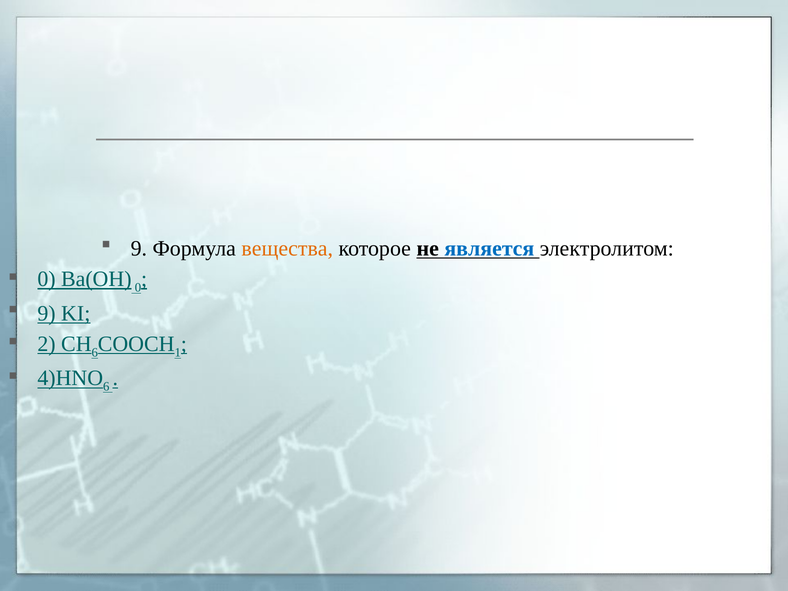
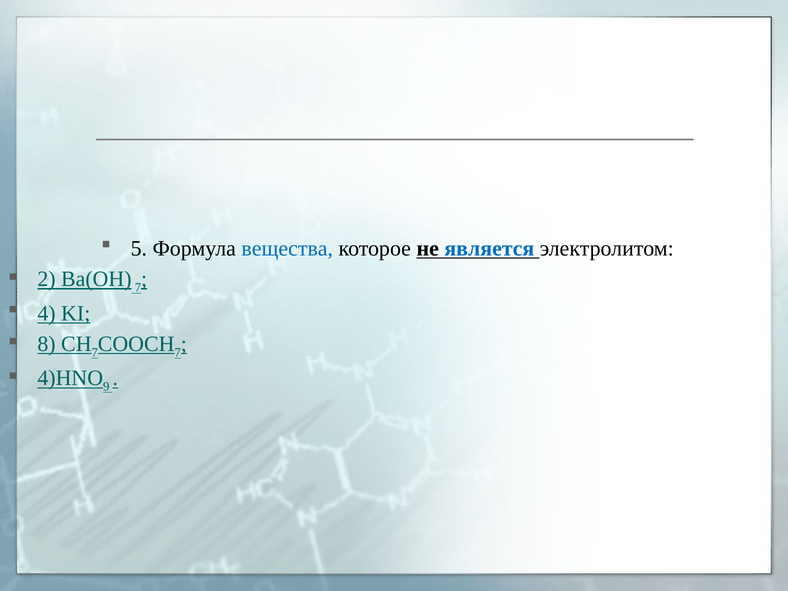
9: 9 -> 5 (139, 248)
вещества colour: orange -> blue (287, 248)
0: 0 -> 2 (47, 279)
Ba(OH 0: 0 -> 7 (138, 288)
9: 9 -> 4 (47, 313)
2: 2 -> 8 (47, 344)
6: 6 -> 7 (95, 353)
1: 1 -> 7 (178, 353)
6: 6 -> 9 (106, 387)
